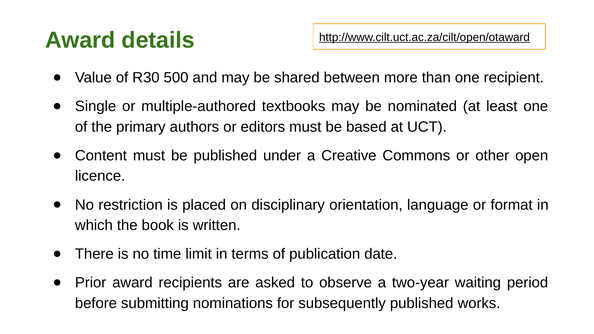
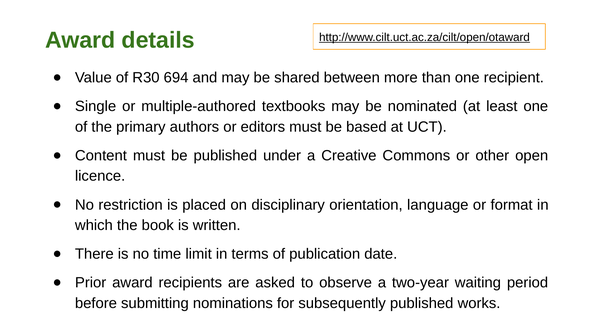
500: 500 -> 694 (176, 78)
